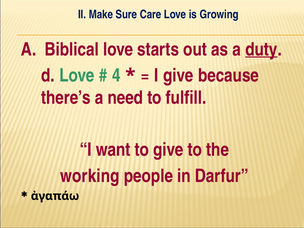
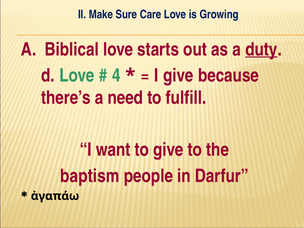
working: working -> baptism (90, 176)
